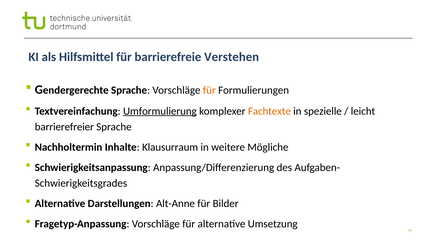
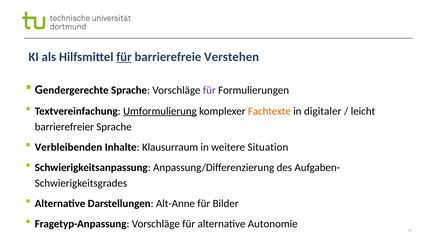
für underline: none -> present (124, 57)
für colour: orange -> purple (209, 90)
spezielle: spezielle -> digitaler (323, 111)
Nachholtermin: Nachholtermin -> Verbleibenden (69, 147)
Mögliche: Mögliche -> Situation (268, 147)
Umsetzung: Umsetzung -> Autonomie (273, 224)
